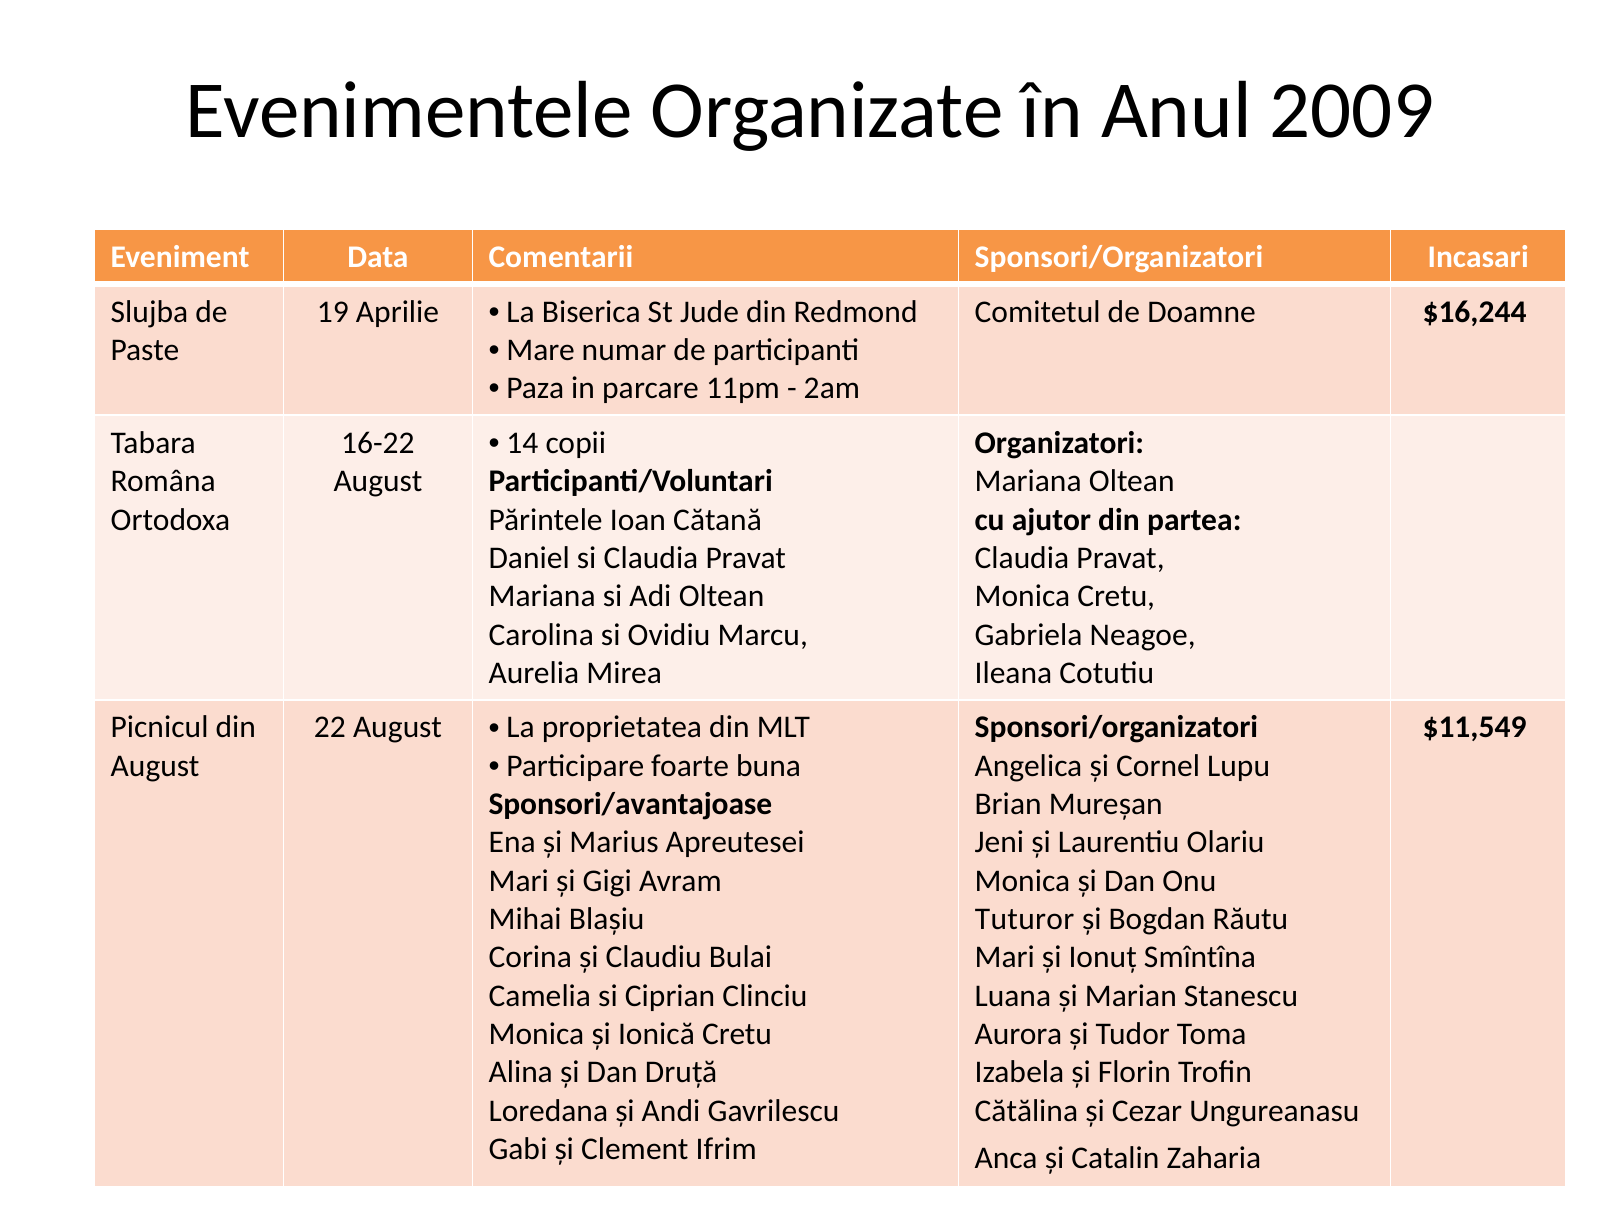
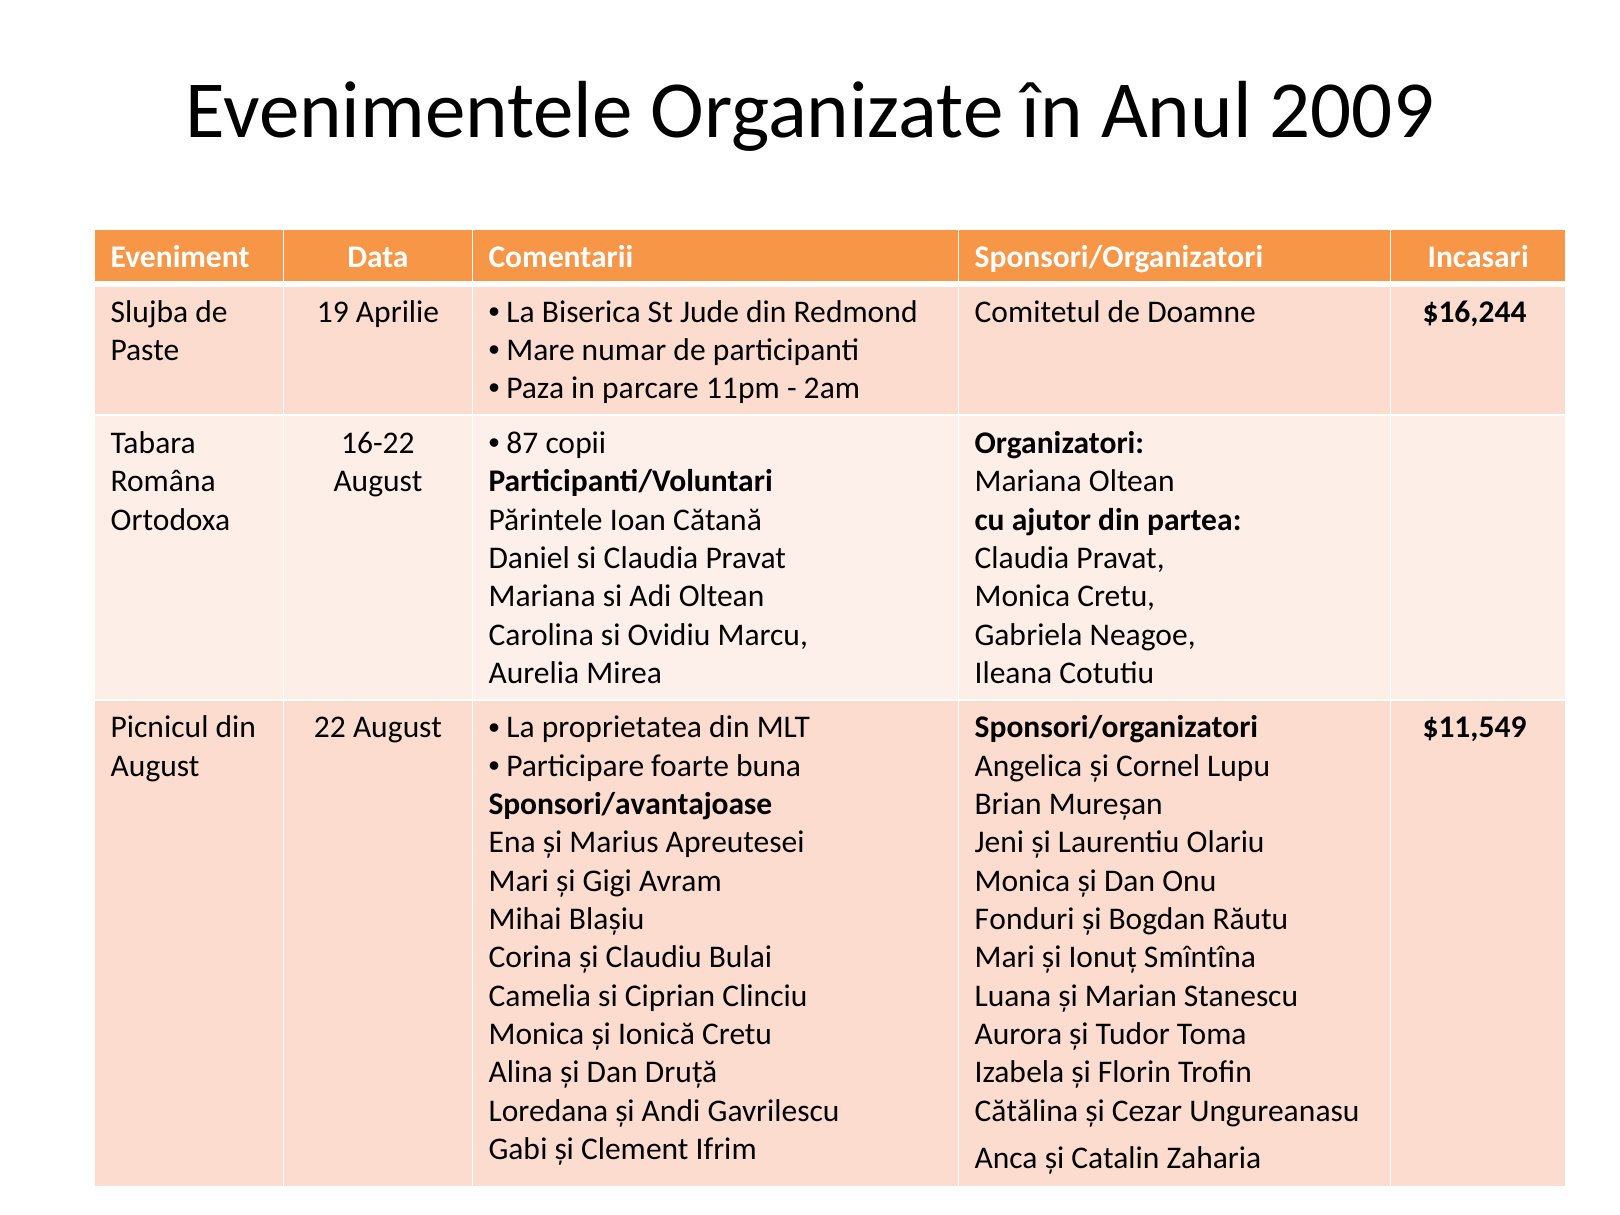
14: 14 -> 87 (522, 443)
Tuturor: Tuturor -> Fonduri (1025, 919)
